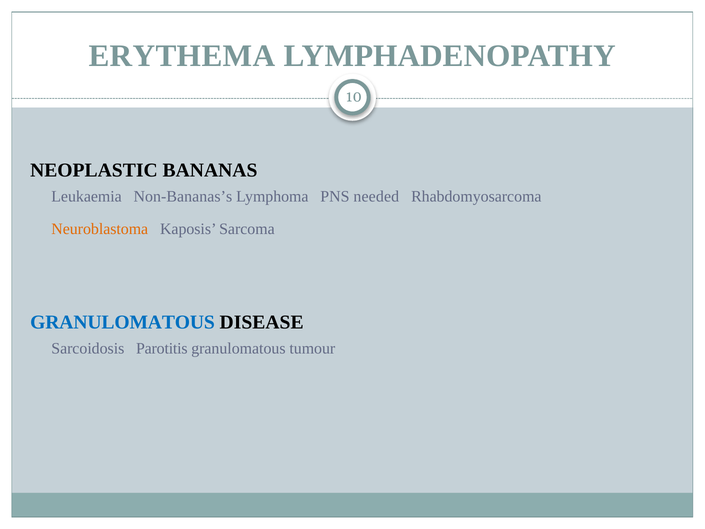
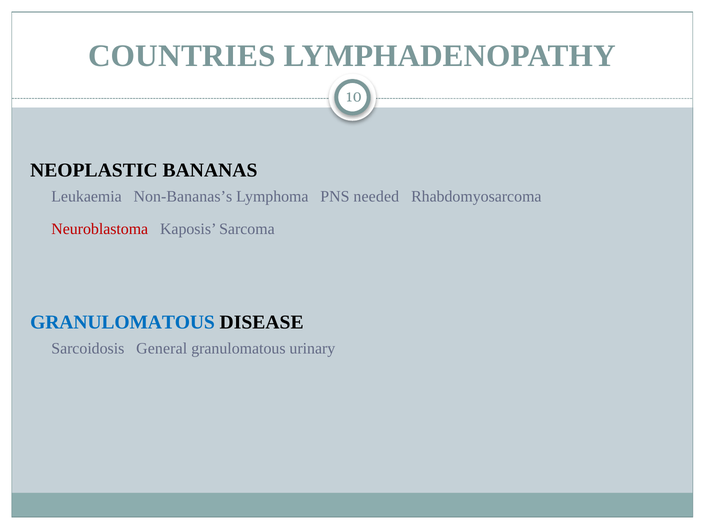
ERYTHEMA: ERYTHEMA -> COUNTRIES (182, 56)
Neuroblastoma colour: orange -> red (100, 229)
Parotitis: Parotitis -> General (162, 349)
tumour: tumour -> urinary (312, 349)
